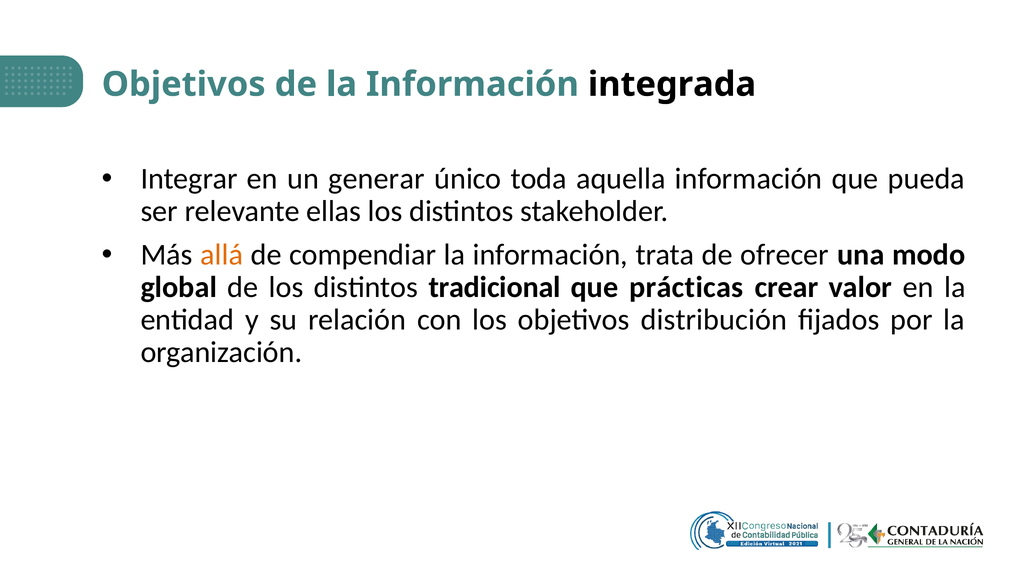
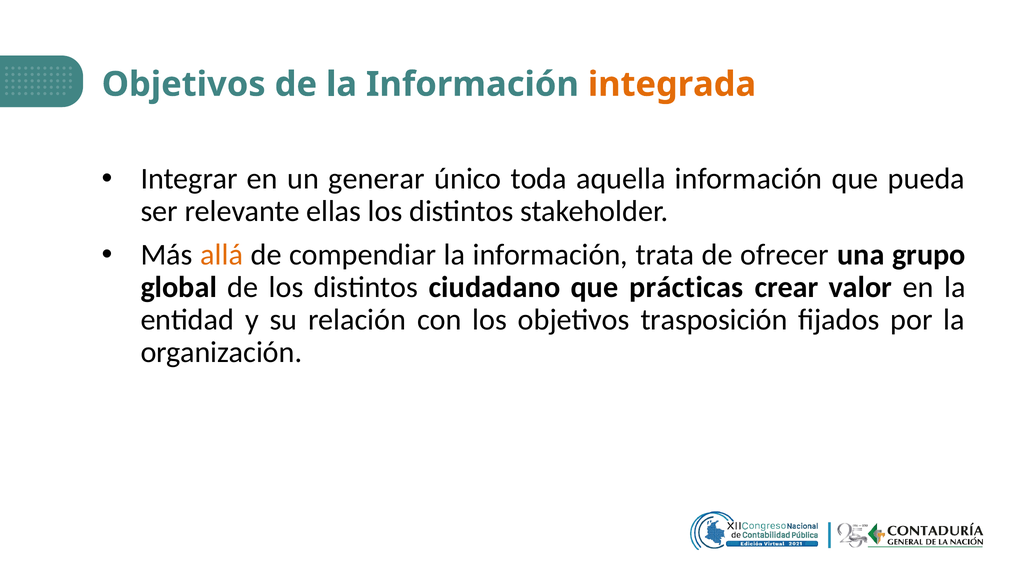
integrada colour: black -> orange (672, 84)
modo: modo -> grupo (929, 255)
tradicional: tradicional -> ciudadano (494, 287)
distribución: distribución -> trasposición (714, 320)
